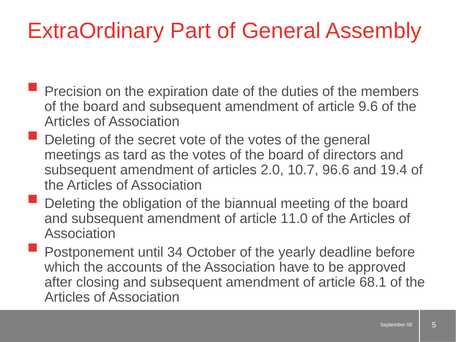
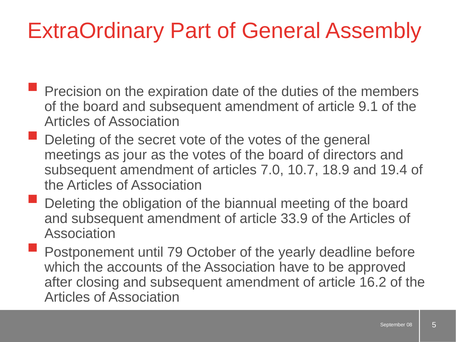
9.6: 9.6 -> 9.1 (368, 106)
tard: tard -> jour (135, 155)
2.0: 2.0 -> 7.0 (272, 170)
96.6: 96.6 -> 18.9 (336, 170)
11.0: 11.0 -> 33.9 (294, 219)
34: 34 -> 79 (175, 252)
68.1: 68.1 -> 16.2 (373, 282)
